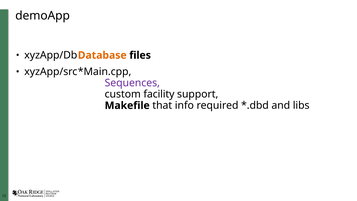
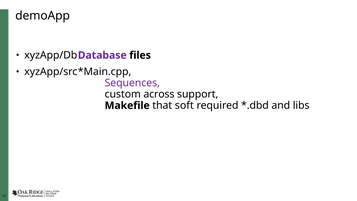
Database colour: orange -> purple (102, 55)
facility: facility -> across (159, 94)
info: info -> soft (184, 105)
